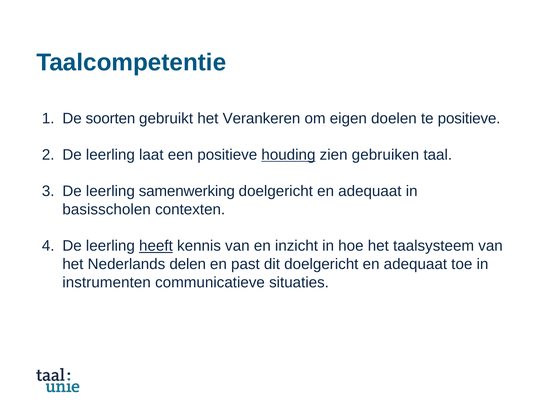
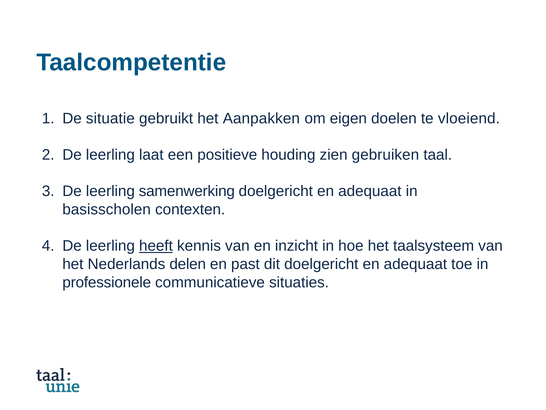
soorten: soorten -> situatie (110, 118)
Verankeren: Verankeren -> Aanpakken (261, 118)
te positieve: positieve -> vloeiend (469, 118)
houding underline: present -> none (288, 155)
instrumenten: instrumenten -> professionele (107, 282)
